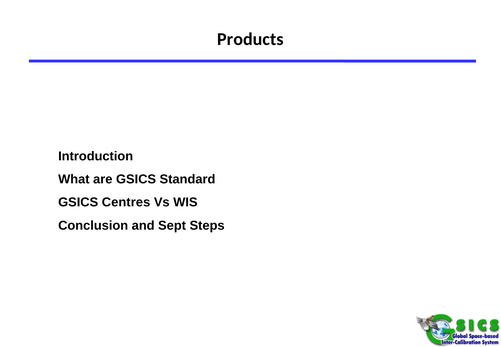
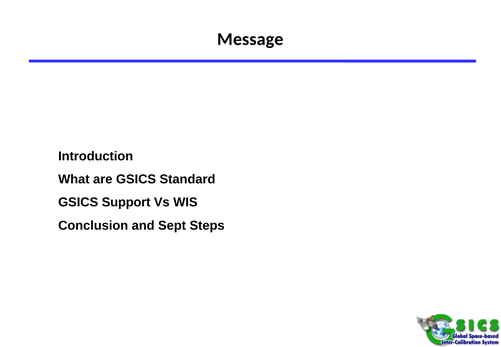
Products: Products -> Message (250, 39)
Centres: Centres -> Support (126, 202)
